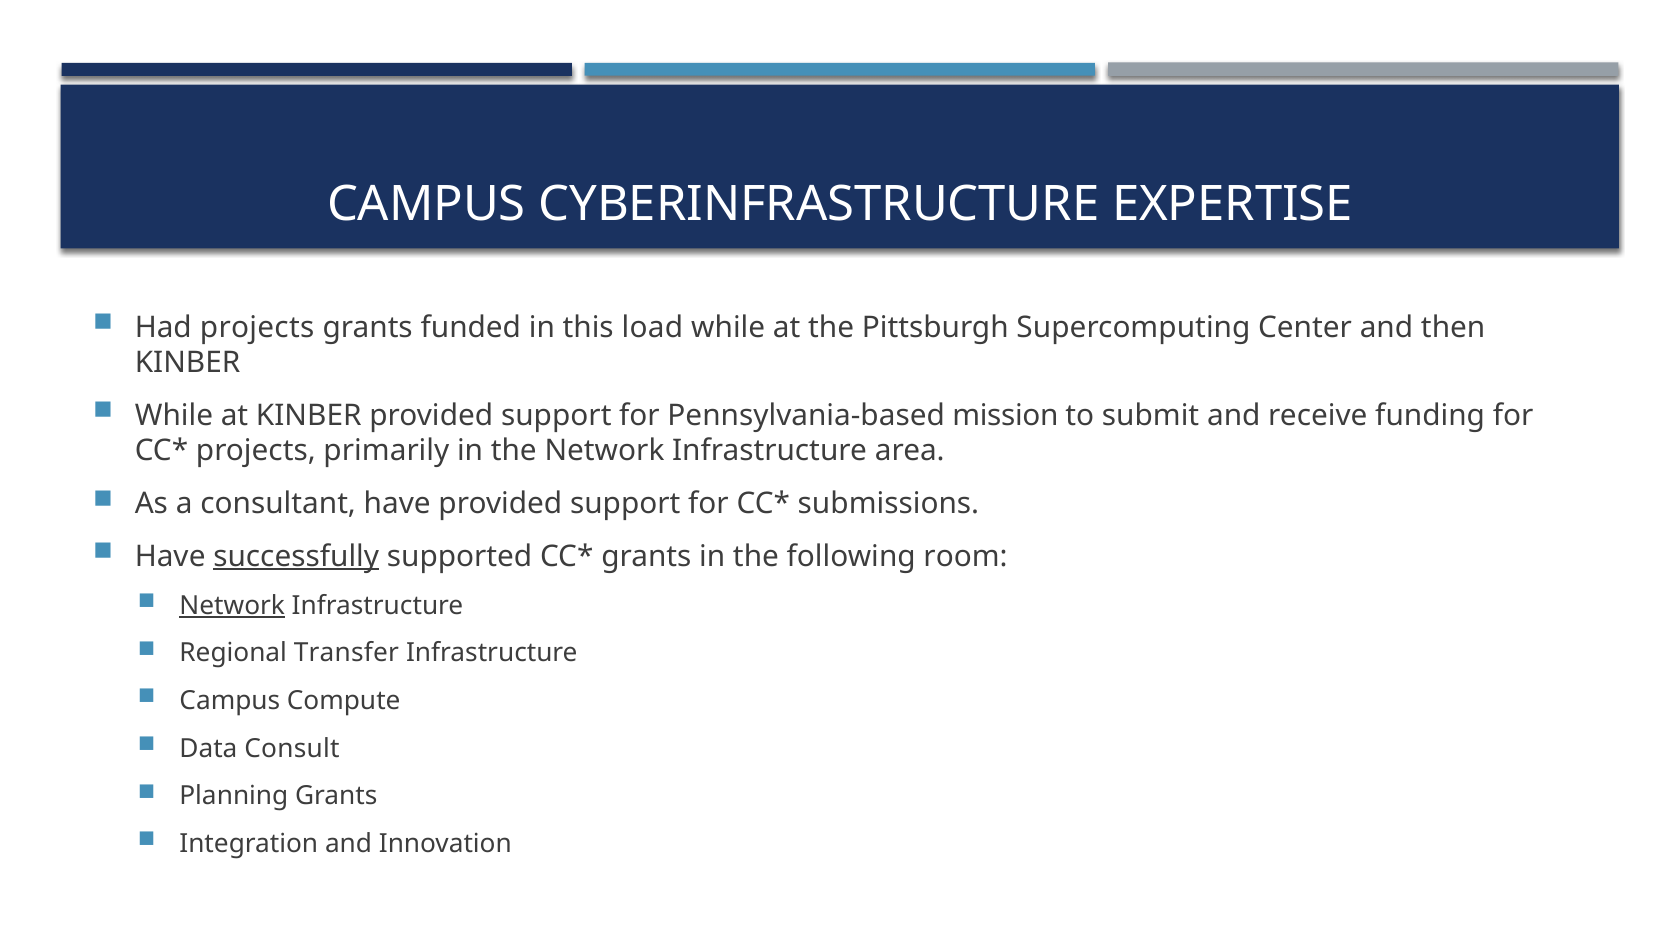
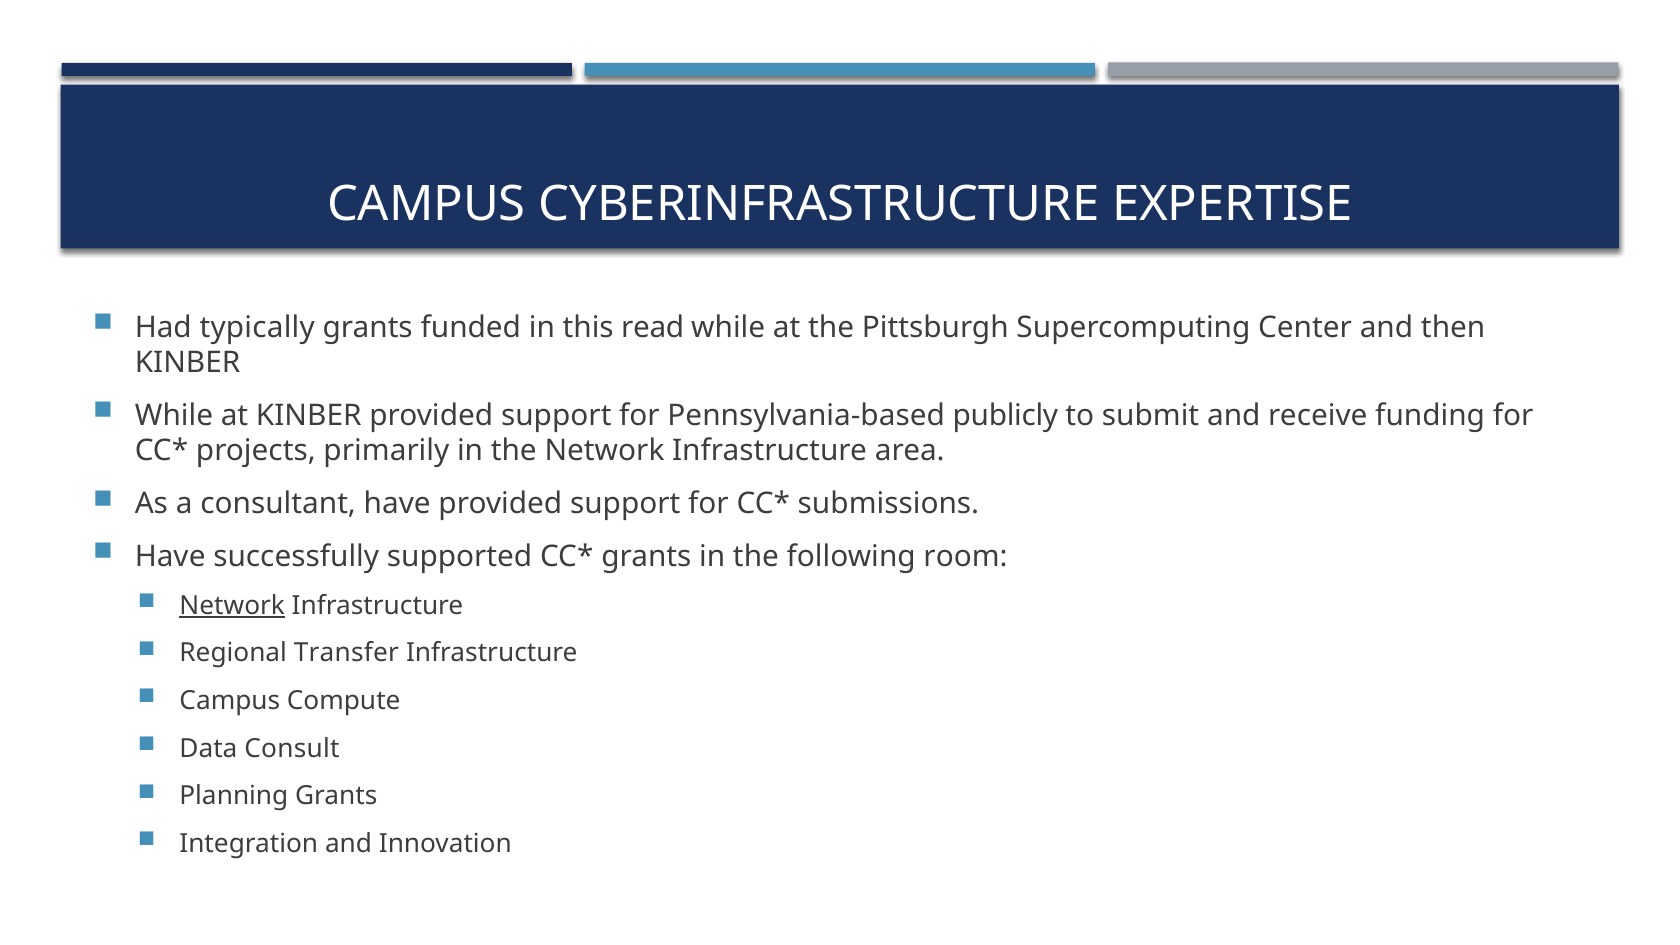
Had projects: projects -> typically (257, 327)
load: load -> read (653, 327)
mission: mission -> publicly (1005, 415)
successfully underline: present -> none (296, 556)
